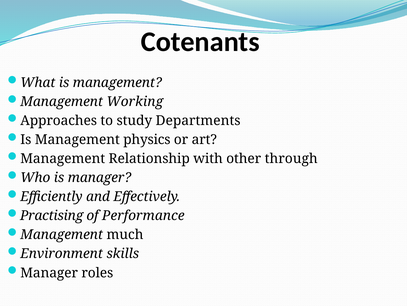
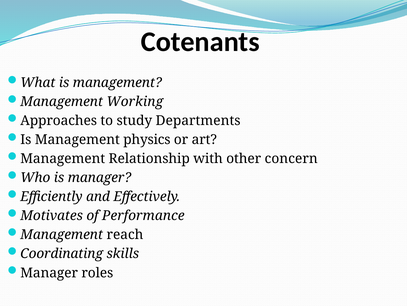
through: through -> concern (291, 158)
Practising: Practising -> Motivates (52, 215)
much: much -> reach (125, 234)
Environment: Environment -> Coordinating (62, 253)
